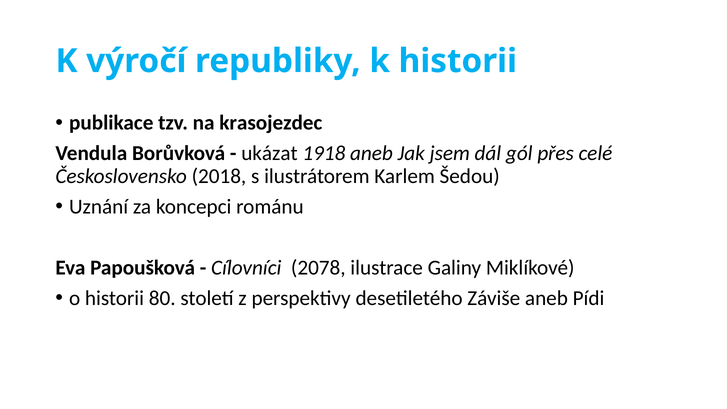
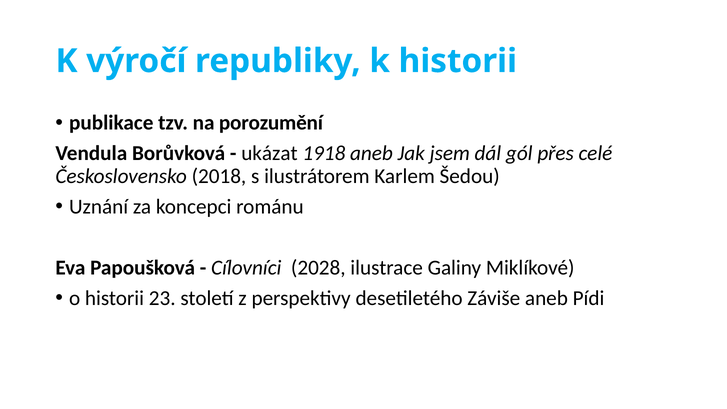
krasojezdec: krasojezdec -> porozumění (271, 123)
2078: 2078 -> 2028 (318, 268)
80: 80 -> 23 (162, 298)
